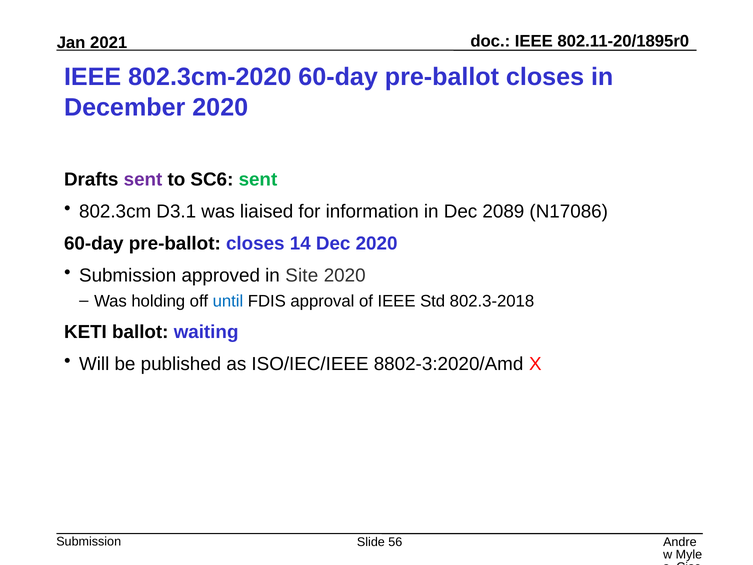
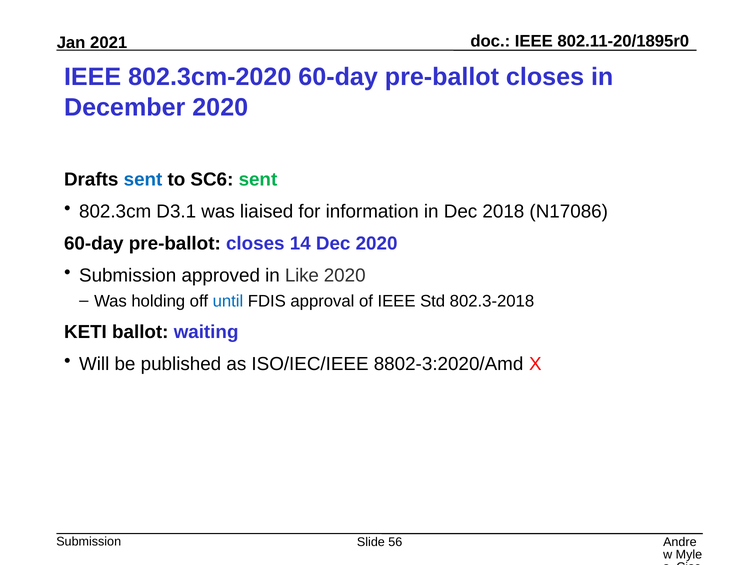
sent colour: purple -> blue (143, 180)
2089: 2089 -> 2018 (503, 212)
Site: Site -> Like (302, 276)
